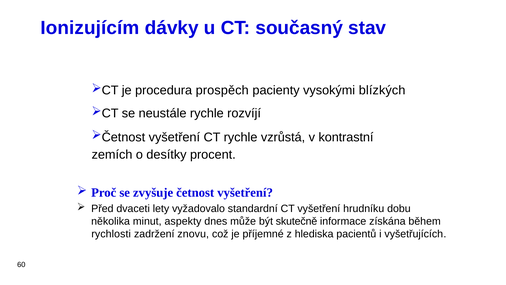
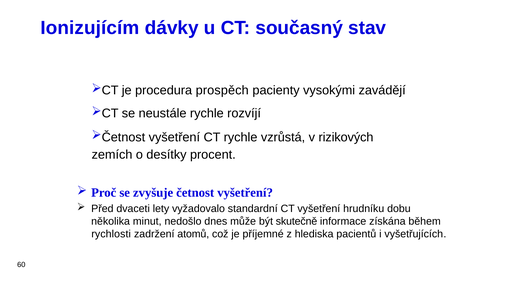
blízkých: blízkých -> zavádějí (382, 90)
kontrastní: kontrastní -> rizikových (346, 137)
aspekty: aspekty -> nedošlo (183, 221)
znovu: znovu -> atomů (193, 234)
